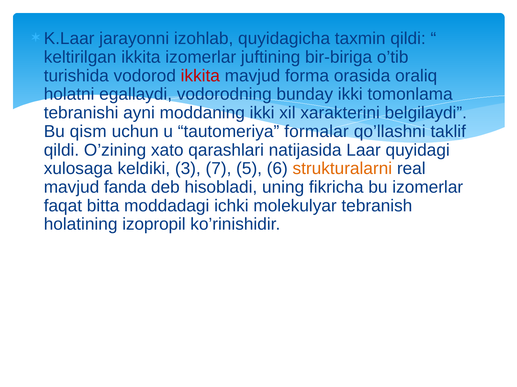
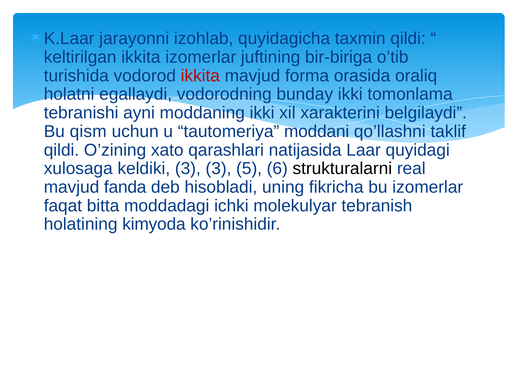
formalar: formalar -> moddani (317, 132)
3 7: 7 -> 3 (218, 169)
strukturalarni colour: orange -> black (342, 169)
izopropil: izopropil -> kimyoda (154, 225)
